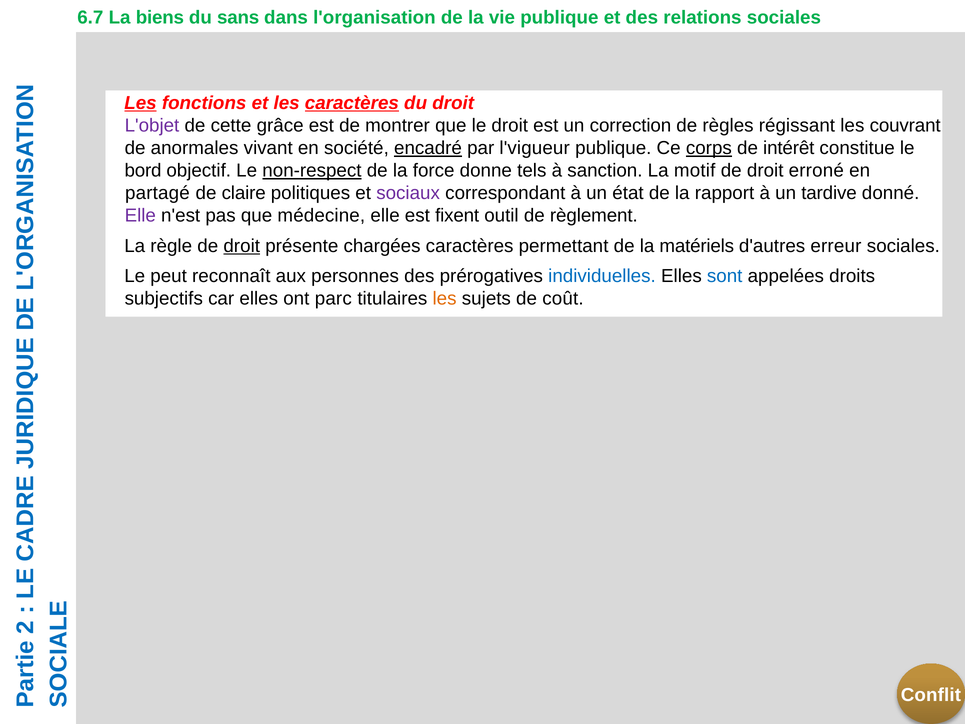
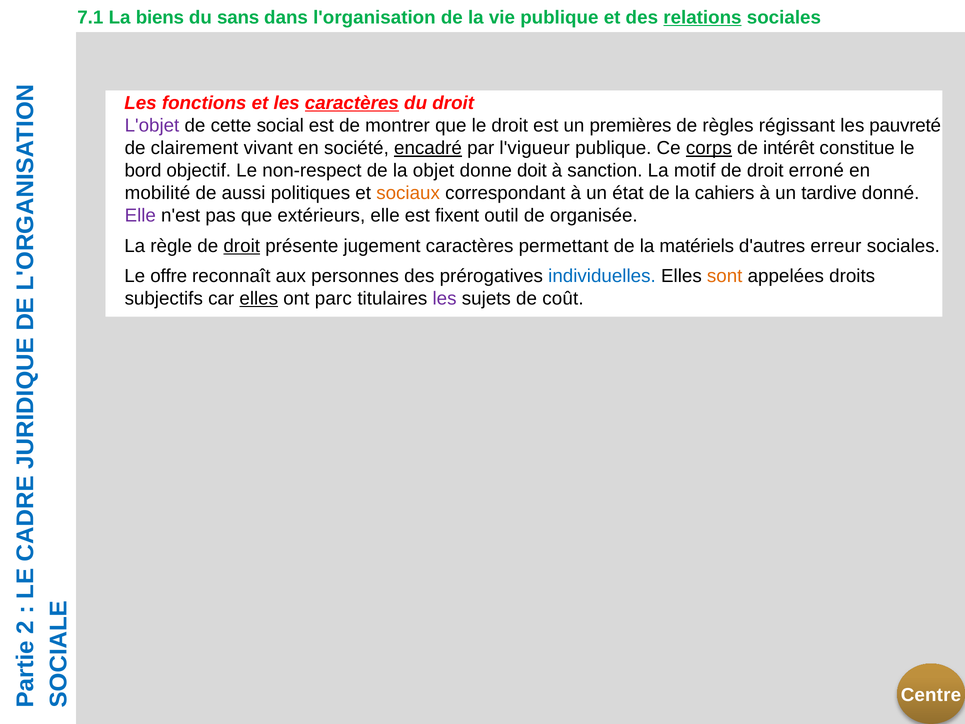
6.7: 6.7 -> 7.1 (90, 17)
relations underline: none -> present (702, 17)
Les underline: present -> none (140, 103)
grâce: grâce -> social (280, 126)
correction: correction -> premières (631, 126)
couvrant: couvrant -> pauvreté (905, 126)
anormales: anormales -> clairement (195, 148)
non-respect underline: present -> none (312, 171)
force: force -> objet (434, 171)
tels: tels -> doit (532, 171)
partagé: partagé -> mobilité (157, 193)
claire: claire -> aussi (244, 193)
sociaux colour: purple -> orange (408, 193)
rapport: rapport -> cahiers (725, 193)
médecine: médecine -> extérieurs (321, 216)
règlement: règlement -> organisée (594, 216)
chargées: chargées -> jugement (382, 246)
peut: peut -> offre (169, 276)
sont colour: blue -> orange (725, 276)
elles underline: none -> present (259, 298)
les colour: orange -> purple (445, 298)
Conflit: Conflit -> Centre (931, 695)
